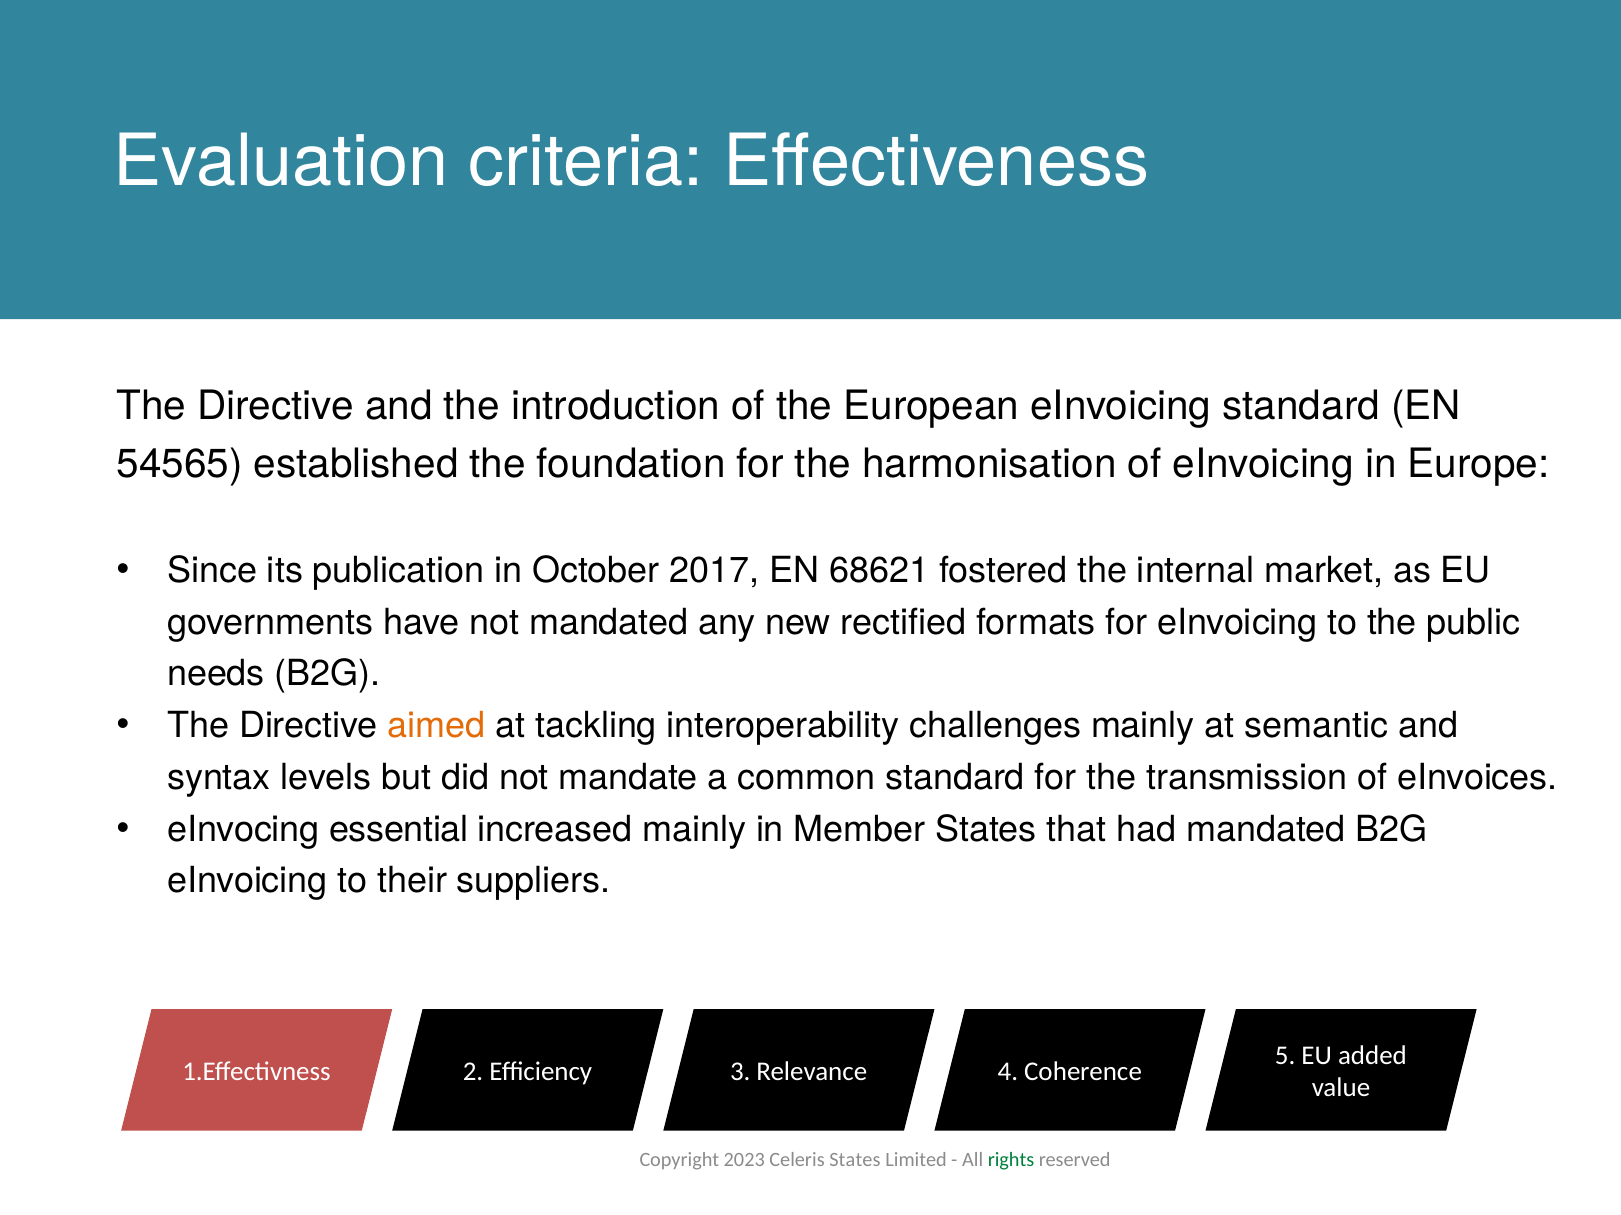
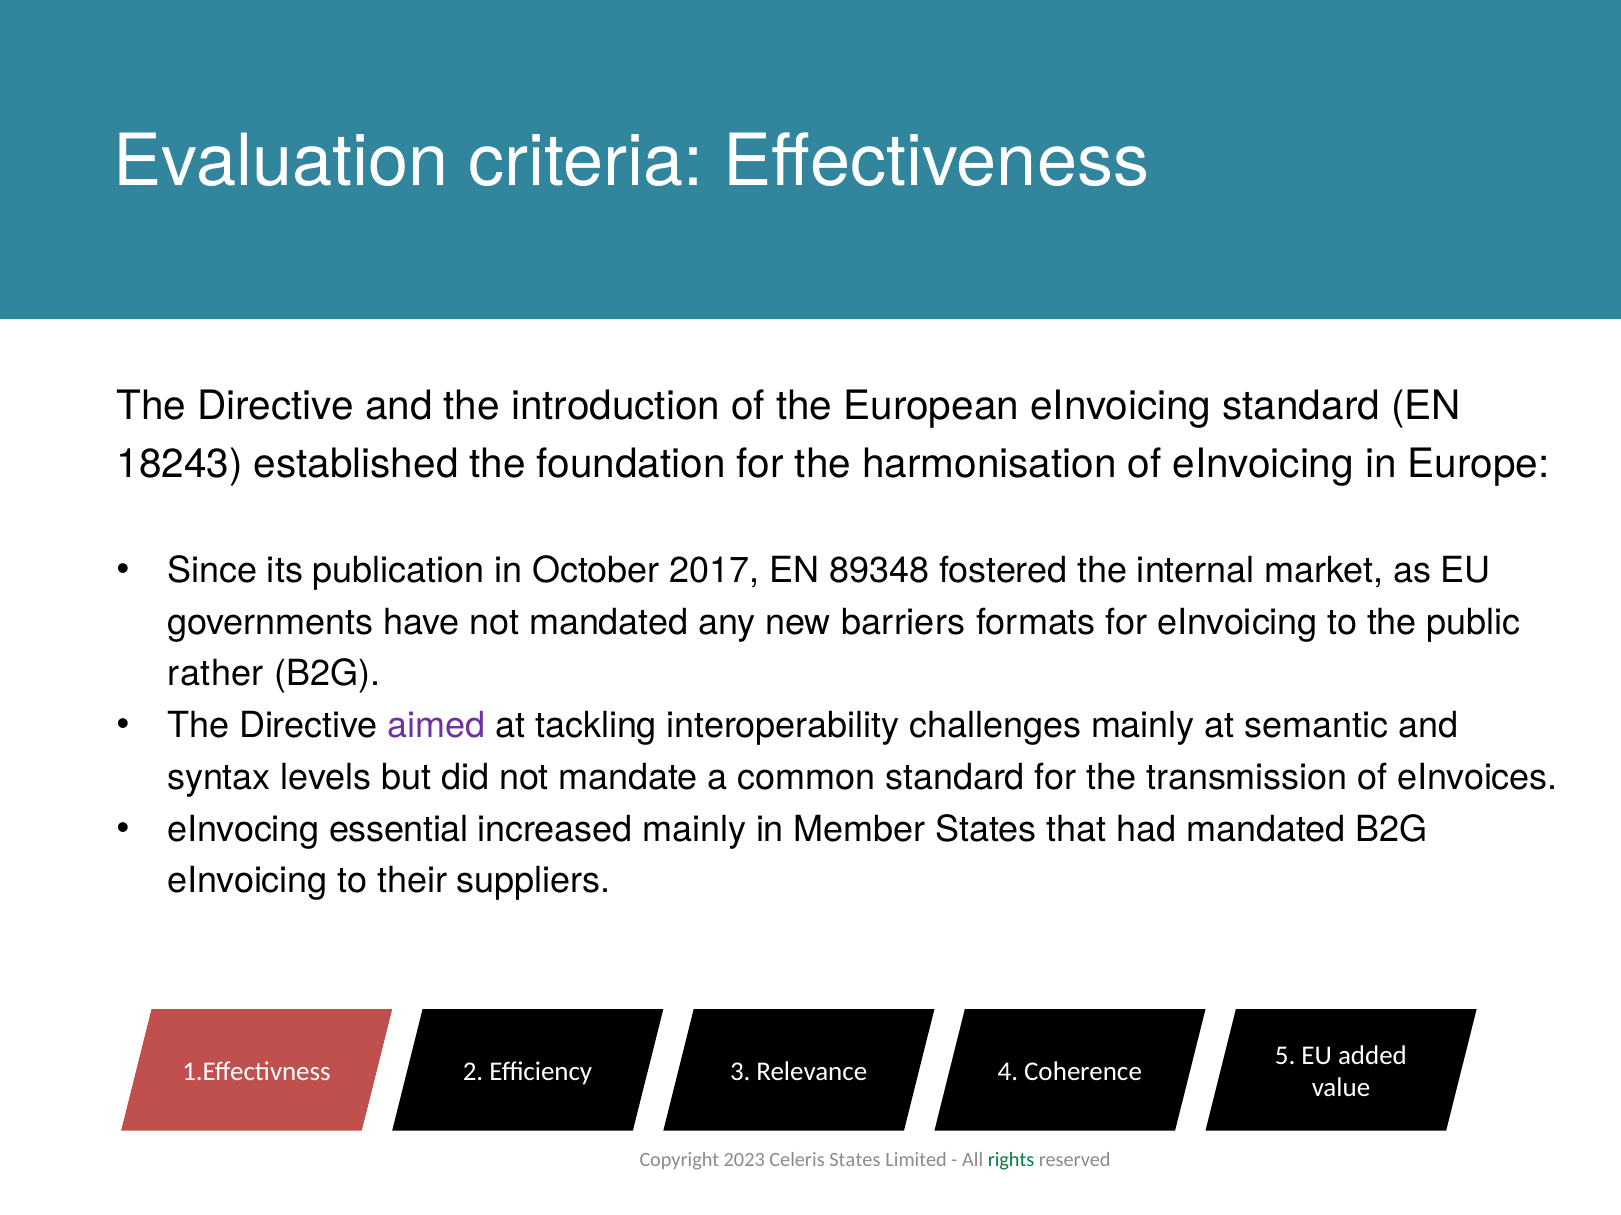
54565: 54565 -> 18243 (180, 465)
68621: 68621 -> 89348 (879, 571)
rectified: rectified -> barriers (903, 623)
needs: needs -> rather (216, 674)
aimed colour: orange -> purple (437, 726)
